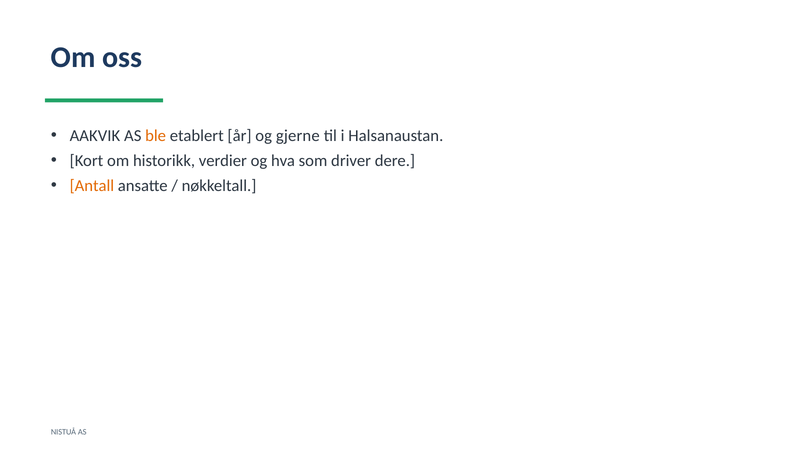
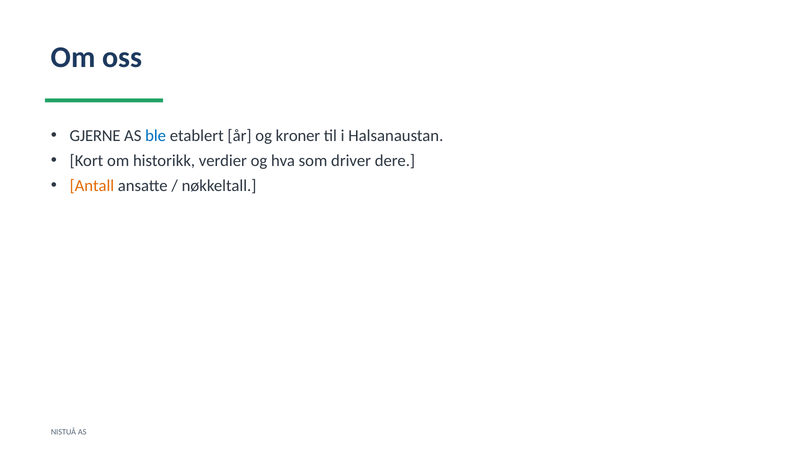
AAKVIK: AAKVIK -> GJERNE (95, 135)
ble colour: orange -> blue (156, 135)
gjerne: gjerne -> kroner (298, 135)
